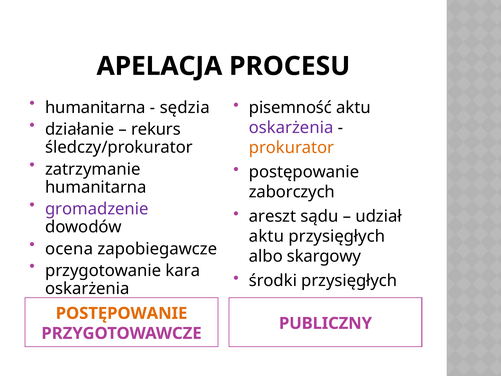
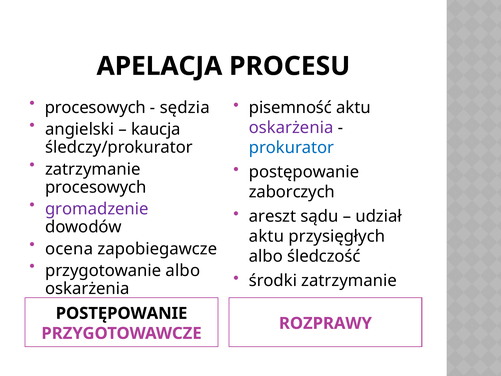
humanitarna: humanitarna -> procesowych (95, 107)
działanie: działanie -> angielski (80, 129)
rekurs: rekurs -> kaucja (156, 129)
prokurator colour: orange -> blue (291, 148)
humanitarna: humanitarna -> procesowych (96, 187)
skargowy: skargowy -> śledczość (324, 256)
przygotowanie kara: kara -> albo (183, 270)
środki przysięgłych: przysięgłych -> zatrzymanie (349, 280)
POSTĘPOWANIE colour: orange -> black (122, 313)
PUBLICZNY: PUBLICZNY -> ROZPRAWY (325, 323)
